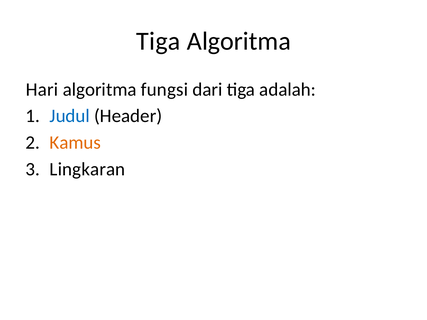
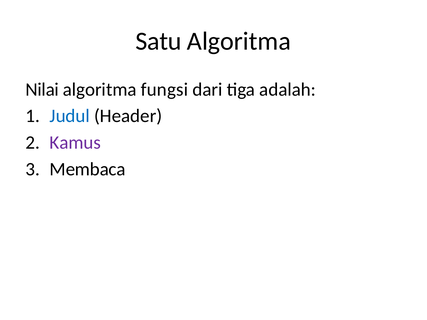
Tiga: Tiga -> Satu (159, 41)
Hari: Hari -> Nilai (42, 90)
Kamus colour: orange -> purple (75, 143)
Lingkaran: Lingkaran -> Membaca (88, 169)
